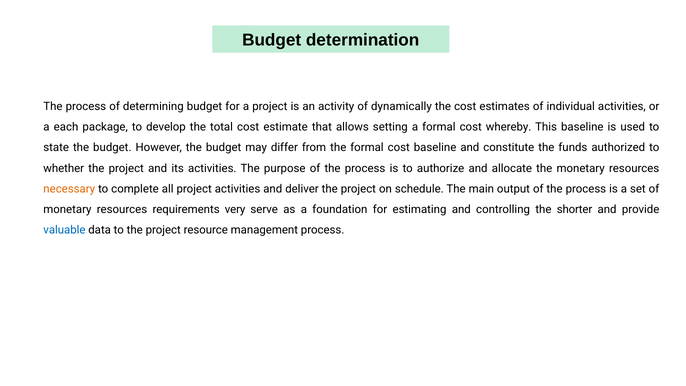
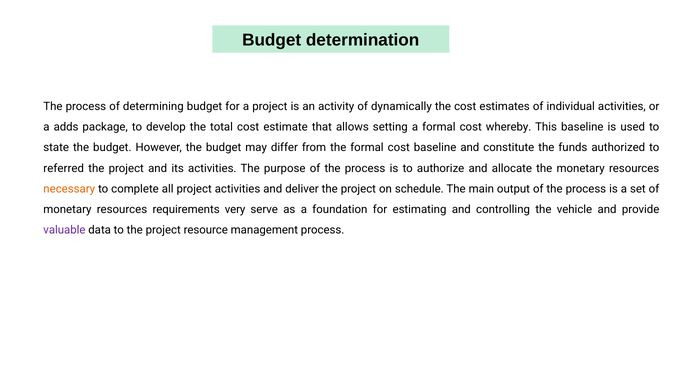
each: each -> adds (66, 127)
whether: whether -> referred (64, 168)
shorter: shorter -> vehicle (574, 209)
valuable colour: blue -> purple (64, 230)
